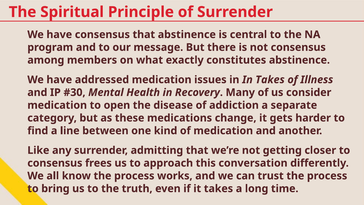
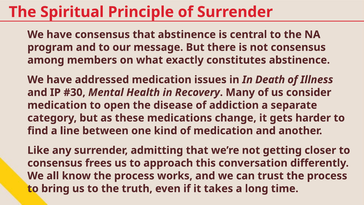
In Takes: Takes -> Death (270, 80)
